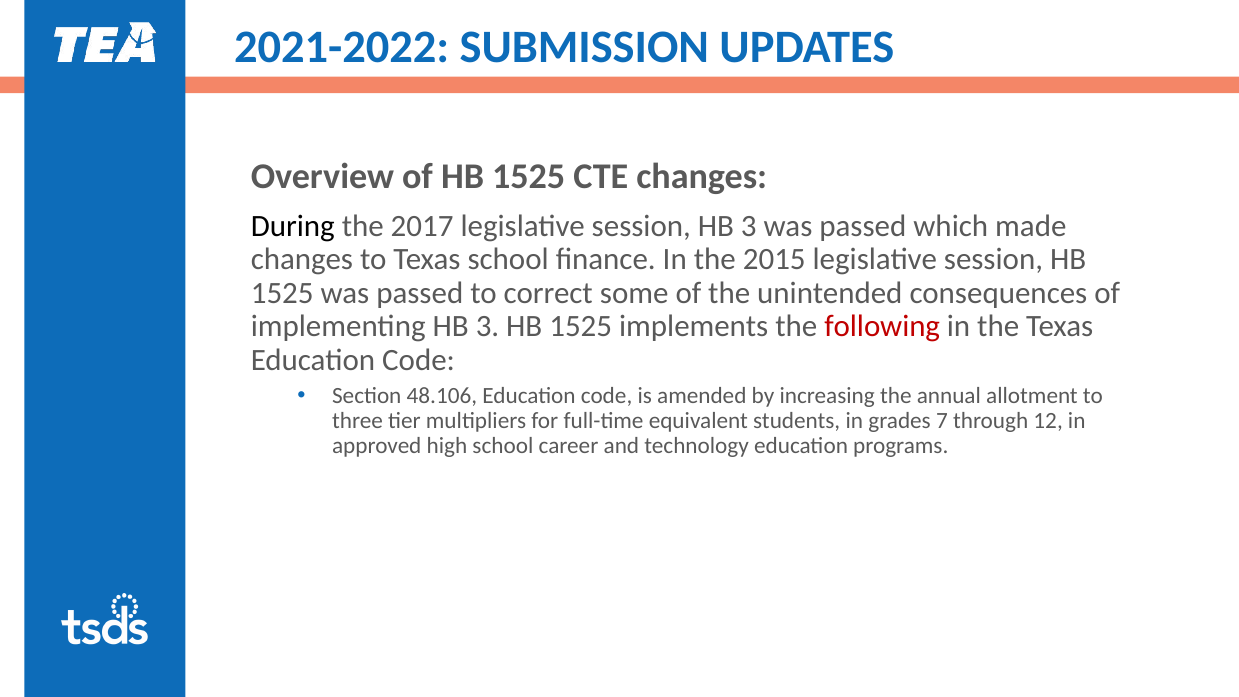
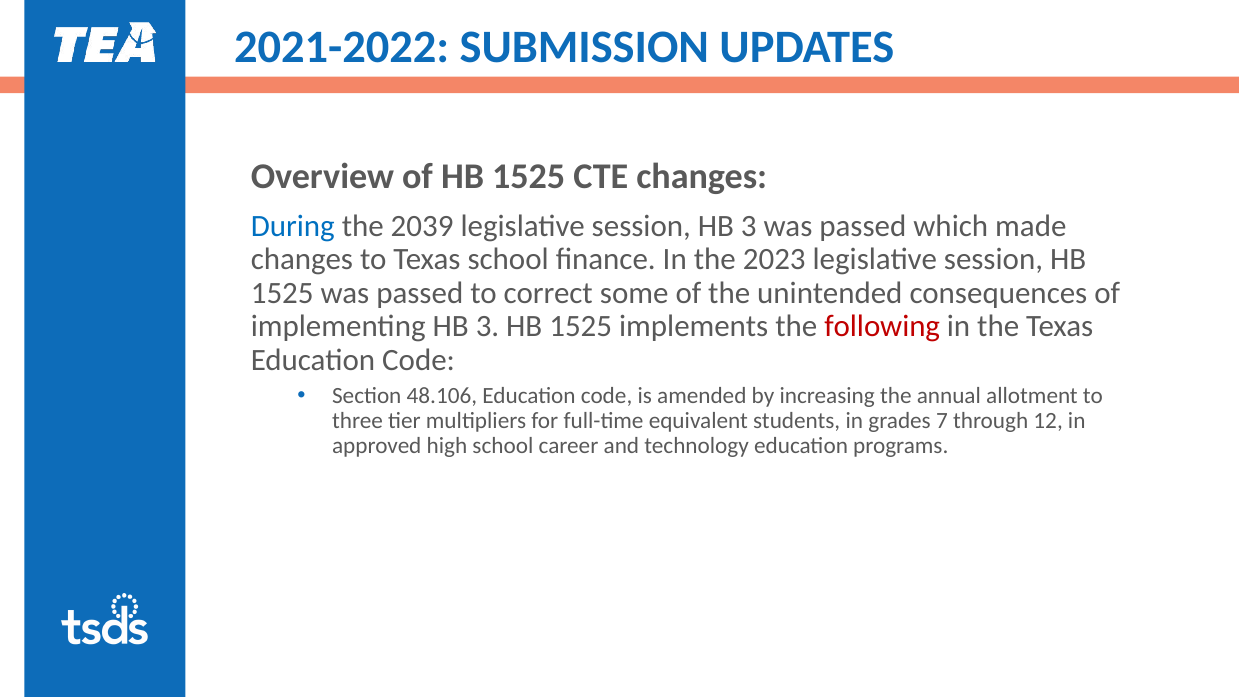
During colour: black -> blue (293, 226)
2017: 2017 -> 2039 (422, 226)
2015: 2015 -> 2023 (774, 260)
